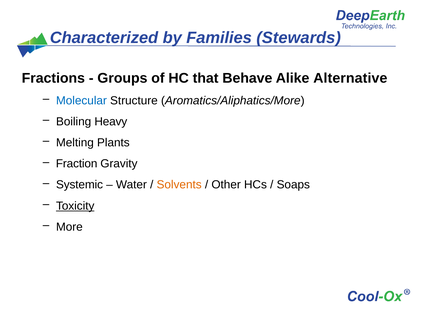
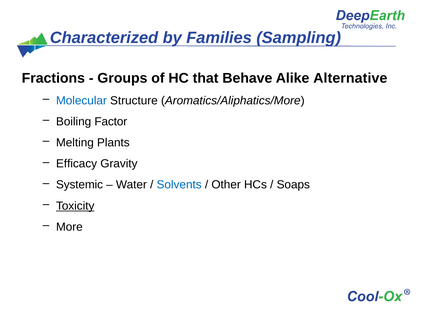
Stewards: Stewards -> Sampling (299, 38)
Heavy: Heavy -> Factor (111, 122)
Fraction: Fraction -> Efficacy (77, 164)
Solvents colour: orange -> blue (179, 185)
